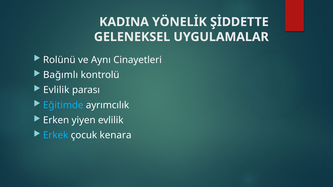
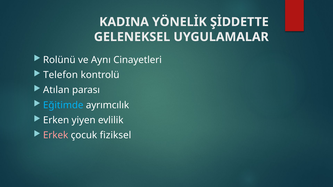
Bağımlı: Bağımlı -> Telefon (61, 75)
Evlilik: Evlilik -> Atılan (56, 90)
Erkek colour: light blue -> pink (56, 135)
kenara: kenara -> fiziksel (116, 135)
